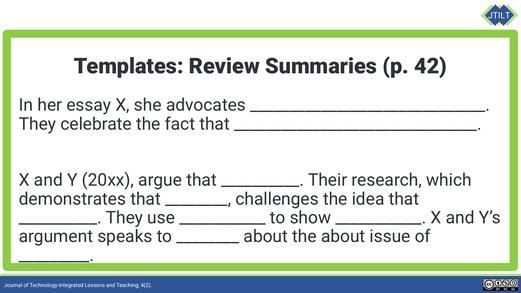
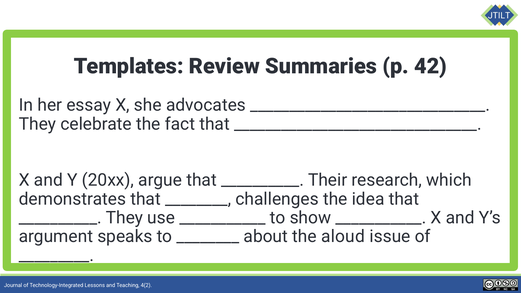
the about: about -> aloud (343, 237)
